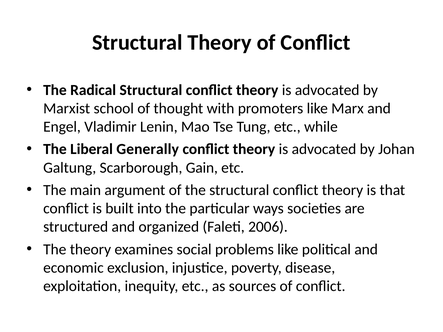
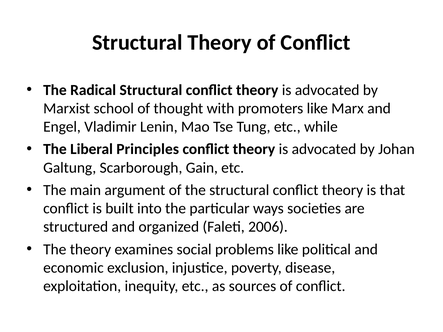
Generally: Generally -> Principles (148, 149)
